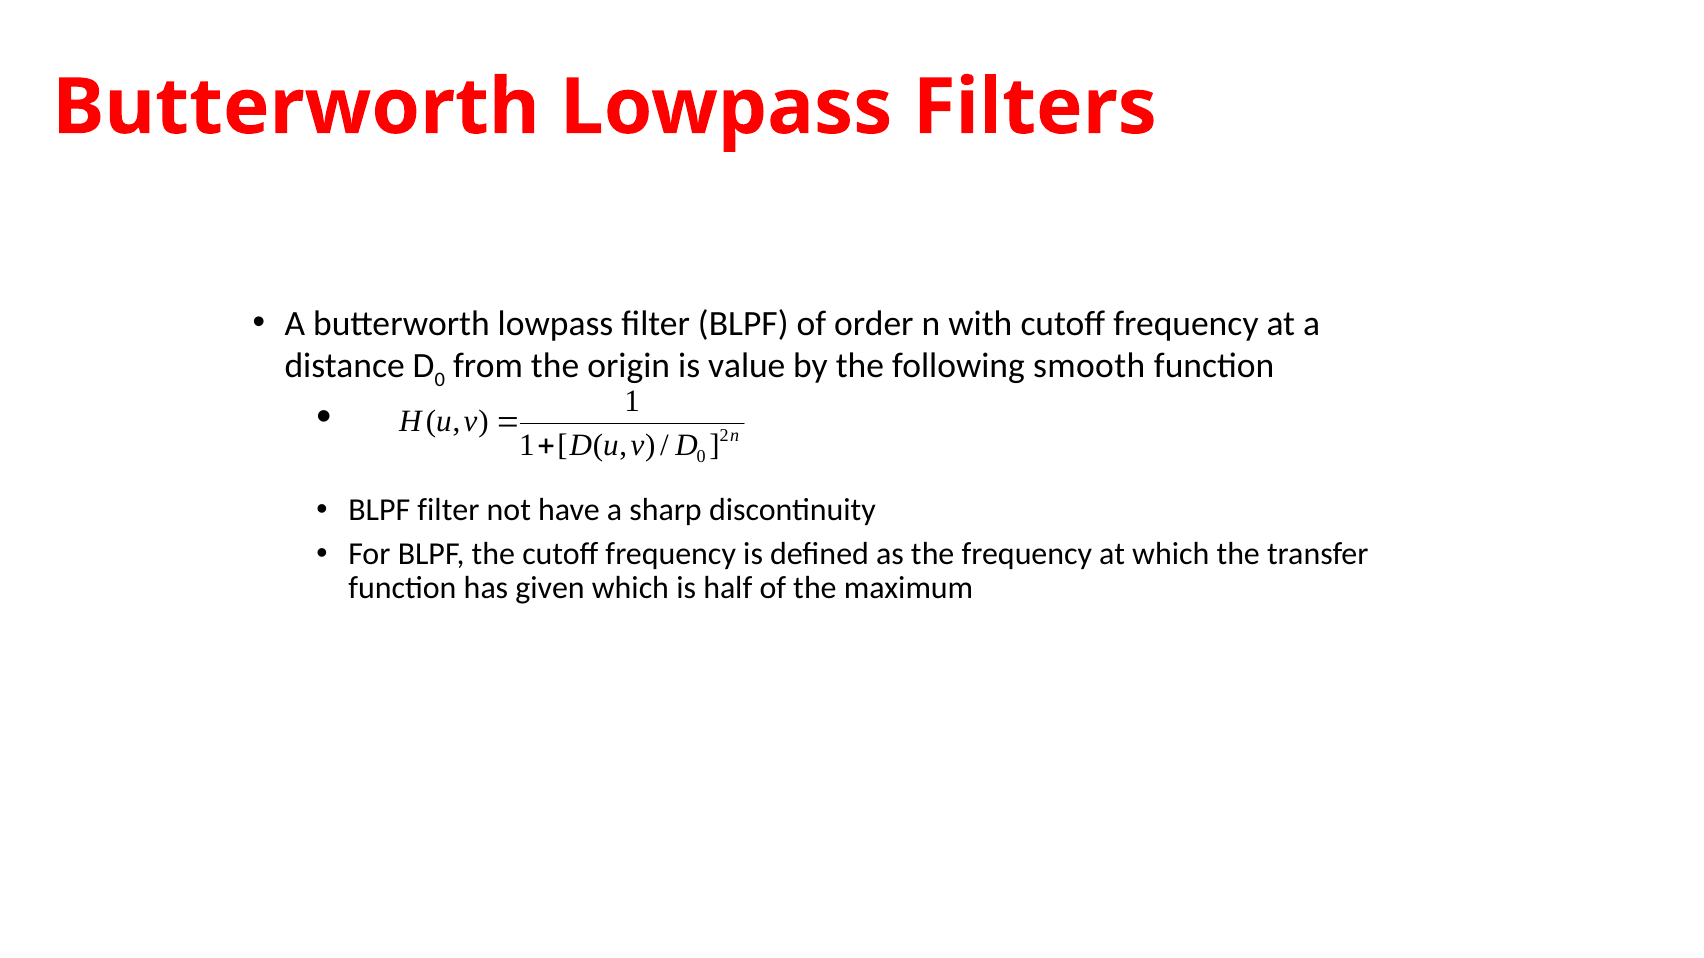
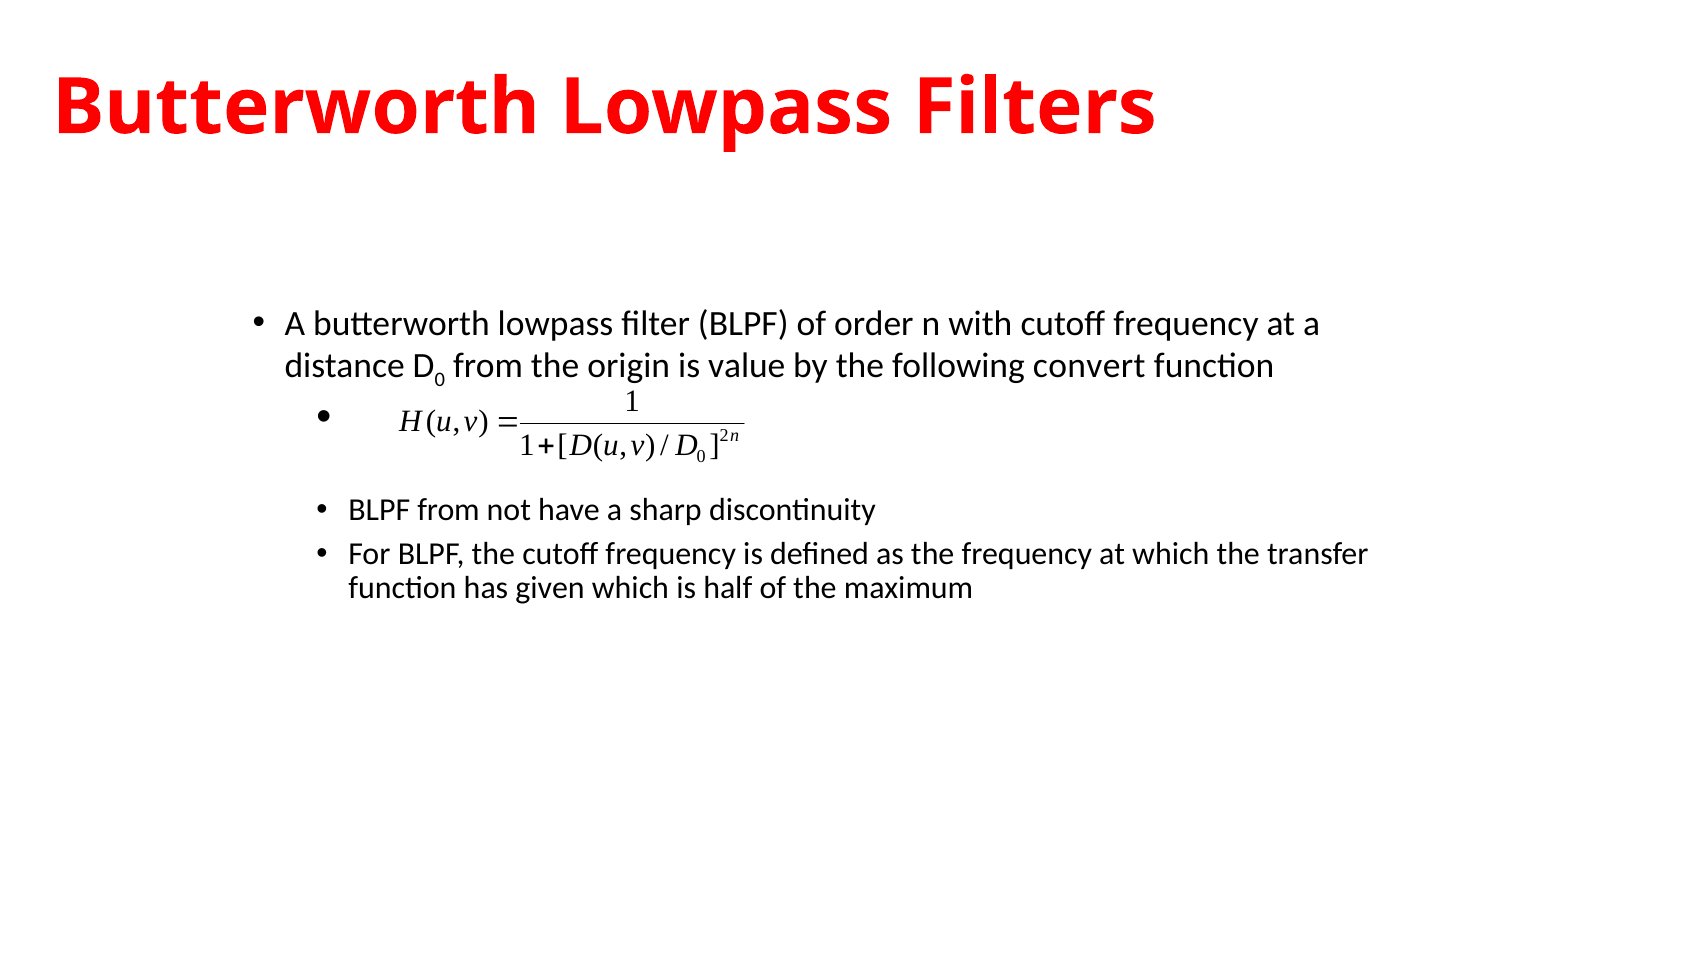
smooth: smooth -> convert (1089, 366)
BLPF filter: filter -> from (449, 511)
